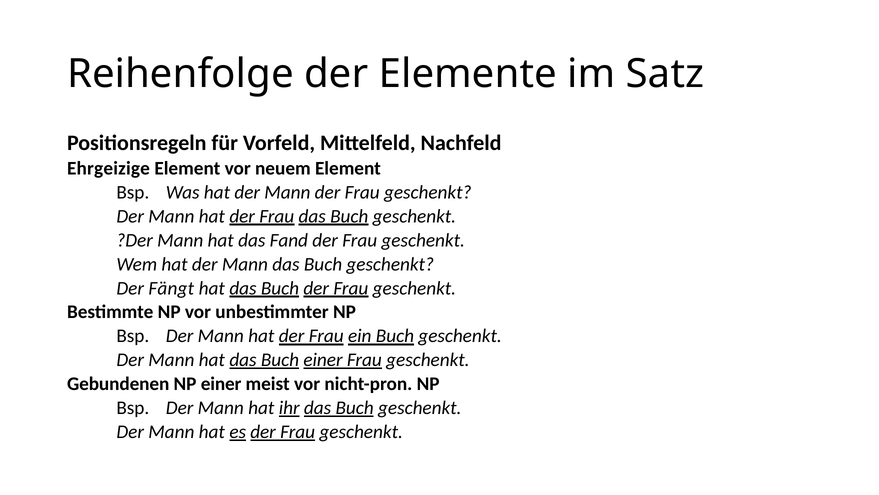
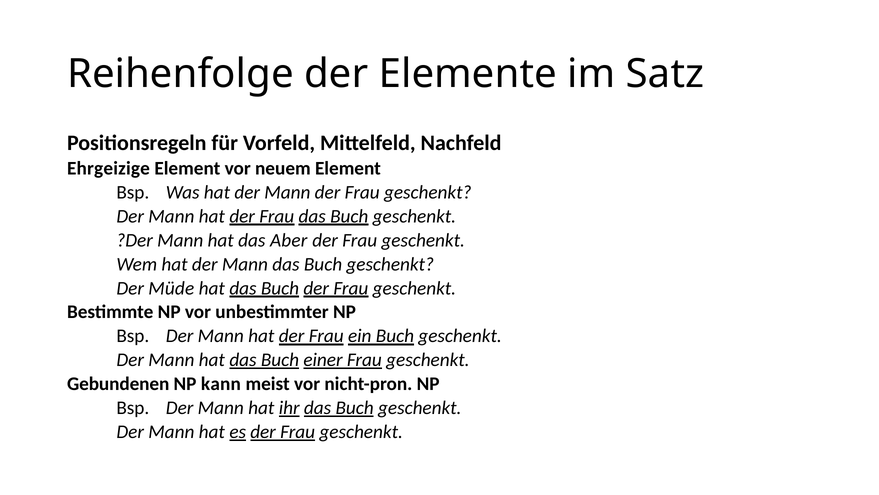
Fand: Fand -> Aber (289, 240)
Fängt: Fängt -> Müde (171, 288)
NP einer: einer -> kann (221, 384)
